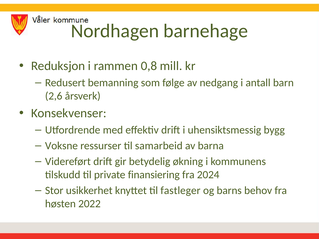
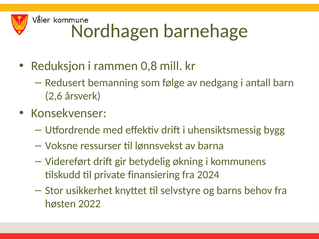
samarbeid: samarbeid -> lønnsvekst (159, 146)
fastleger: fastleger -> selvstyre (181, 191)
